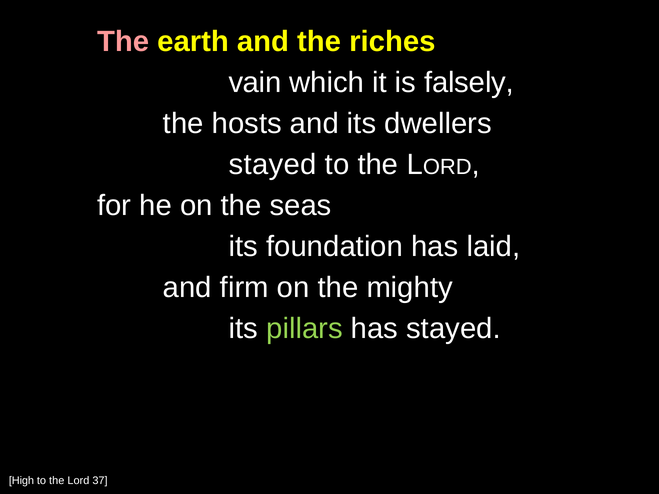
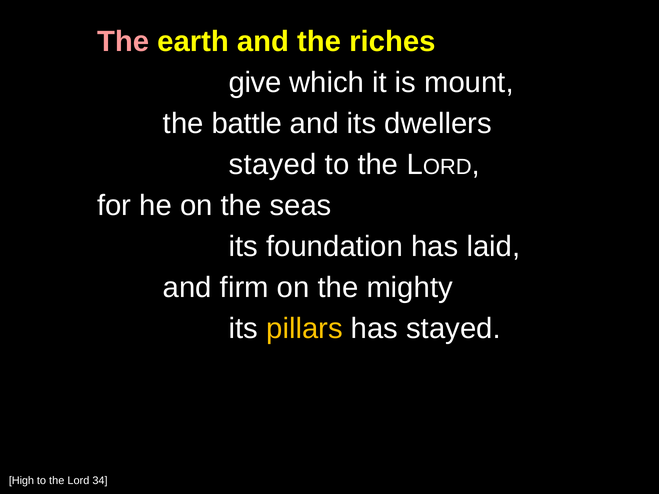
vain: vain -> give (255, 83)
falsely: falsely -> mount (469, 83)
hosts: hosts -> battle (247, 124)
pillars colour: light green -> yellow (305, 329)
37: 37 -> 34 (100, 481)
